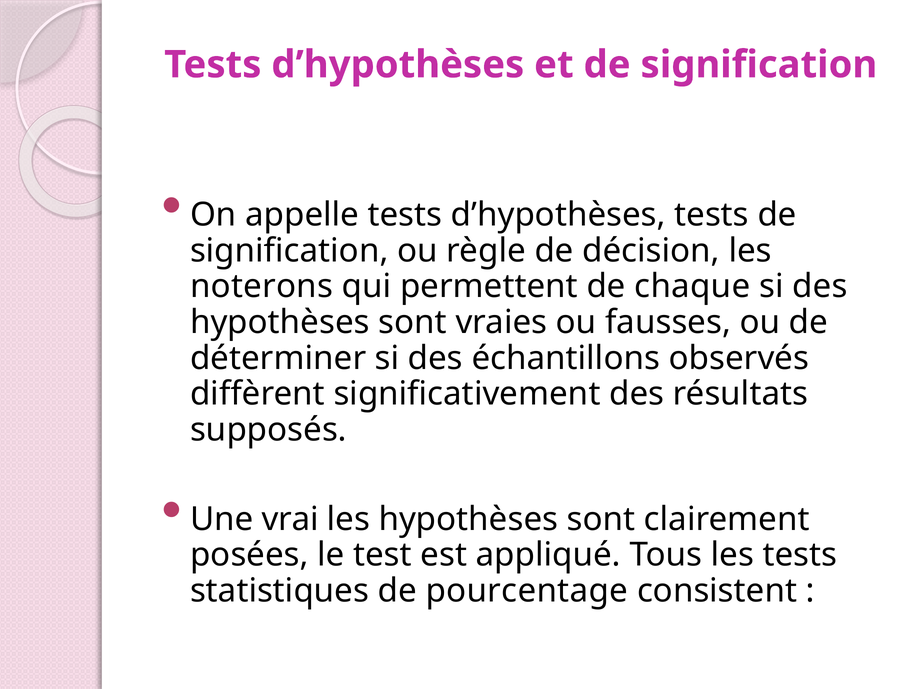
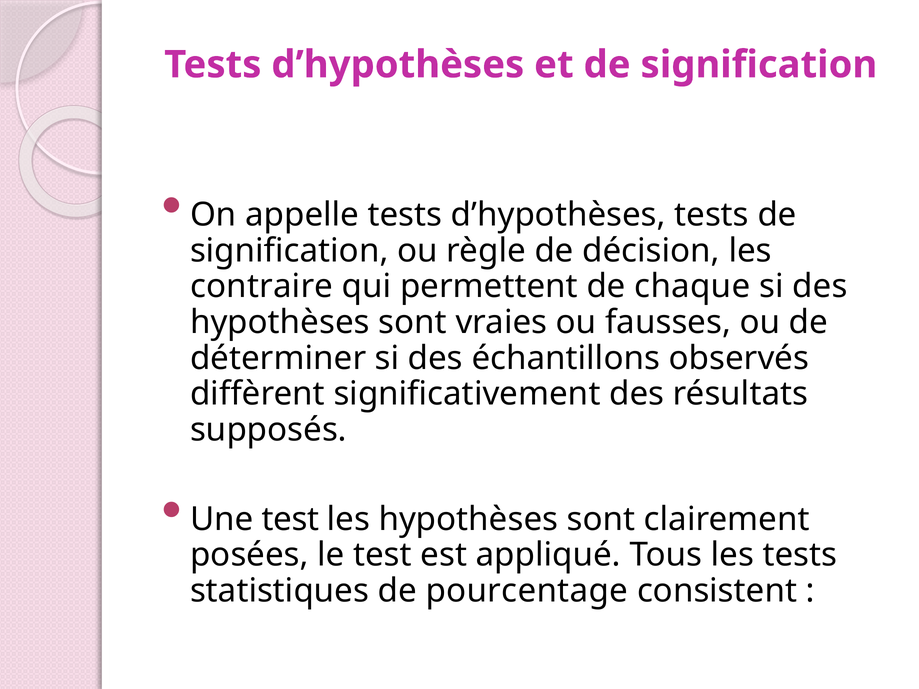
noterons: noterons -> contraire (262, 287)
Une vrai: vrai -> test (290, 519)
